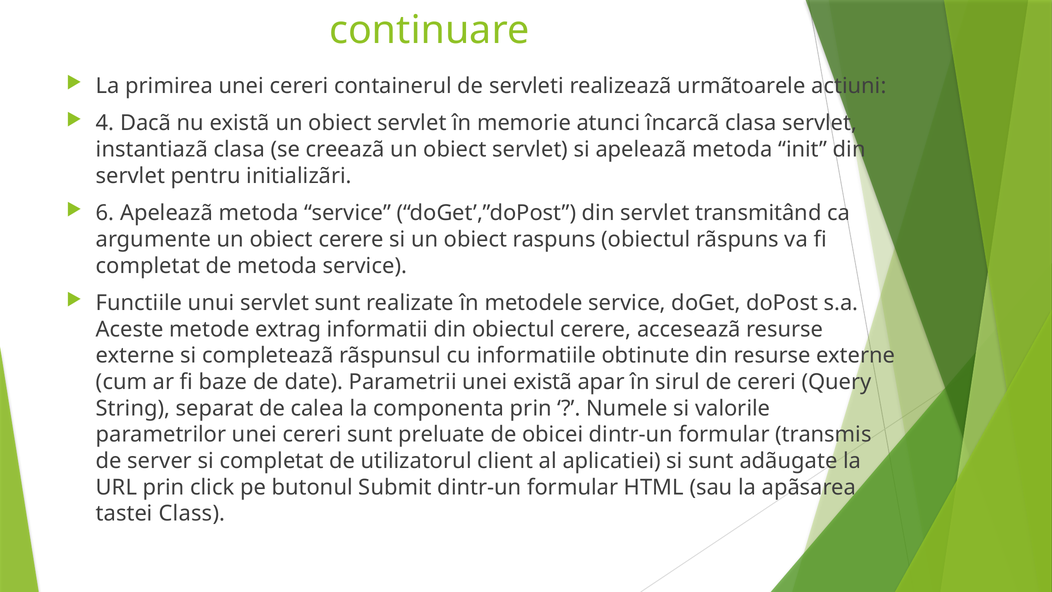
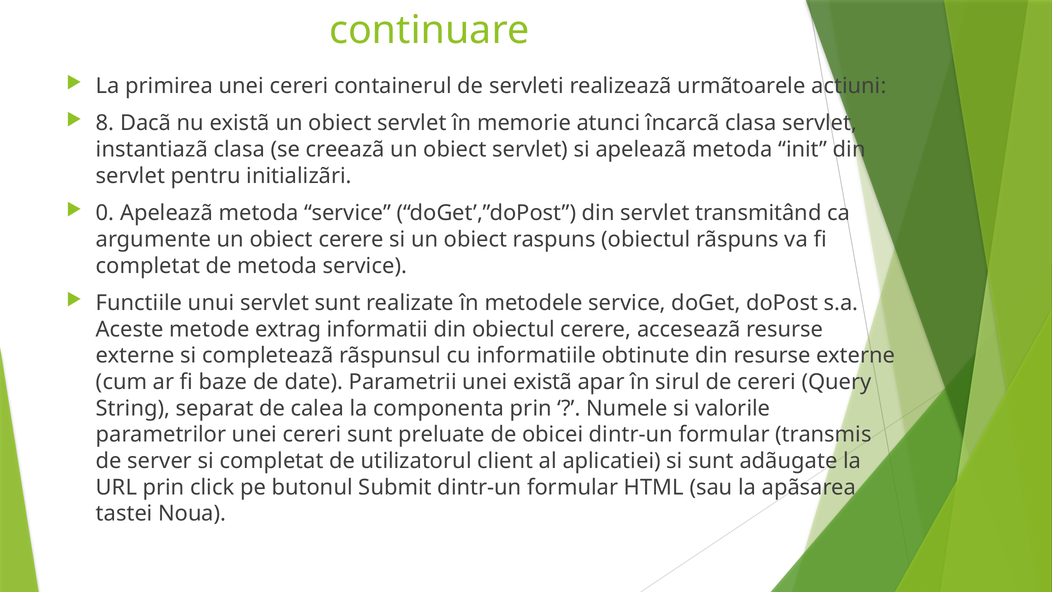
4: 4 -> 8 (105, 123)
6: 6 -> 0 (105, 213)
Class: Class -> Noua (192, 513)
